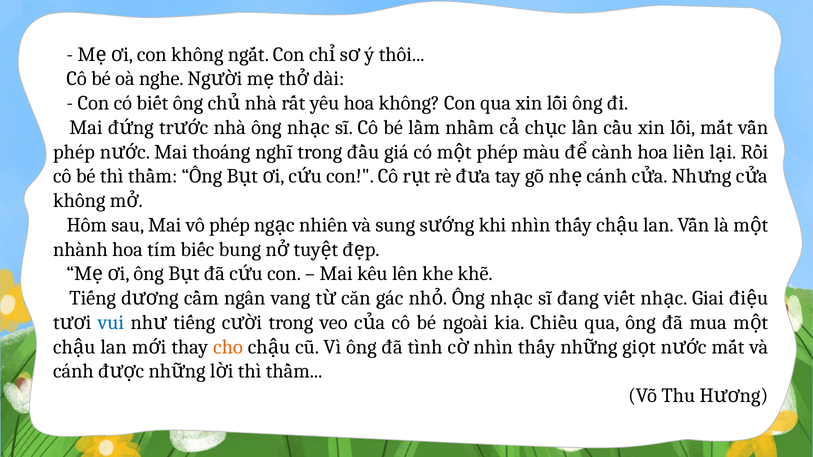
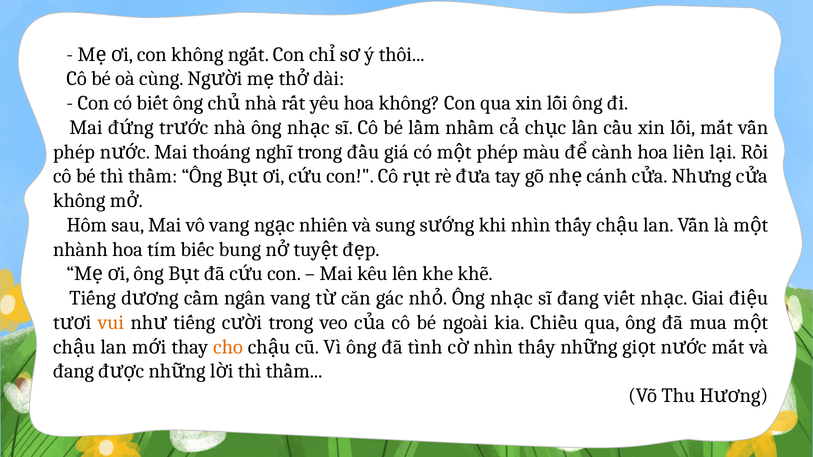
nghe: nghe -> cùng (161, 79)
vô phép: phép -> vang (229, 225)
vui colour: blue -> orange (111, 323)
cánh: cánh -> đang (73, 371)
